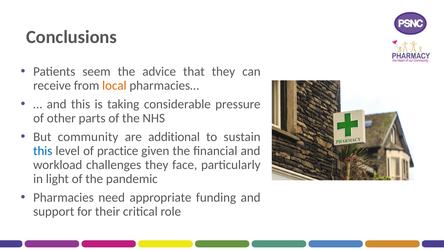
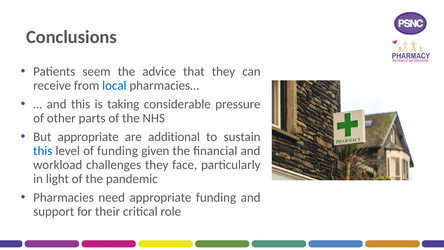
local colour: orange -> blue (114, 85)
But community: community -> appropriate (88, 137)
of practice: practice -> funding (118, 151)
